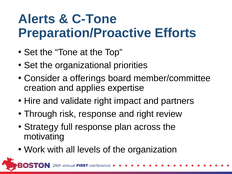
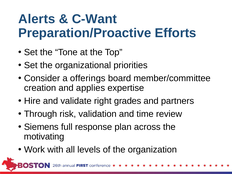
C-Tone: C-Tone -> C-Want (94, 19)
impact: impact -> grades (128, 101)
risk response: response -> validation (98, 114)
and right: right -> time (145, 114)
Strategy: Strategy -> Siemens (41, 127)
